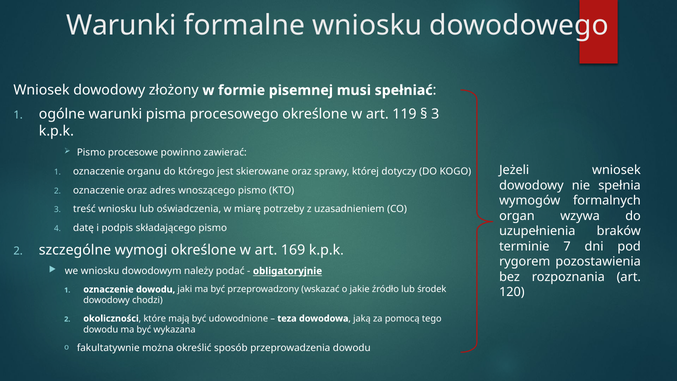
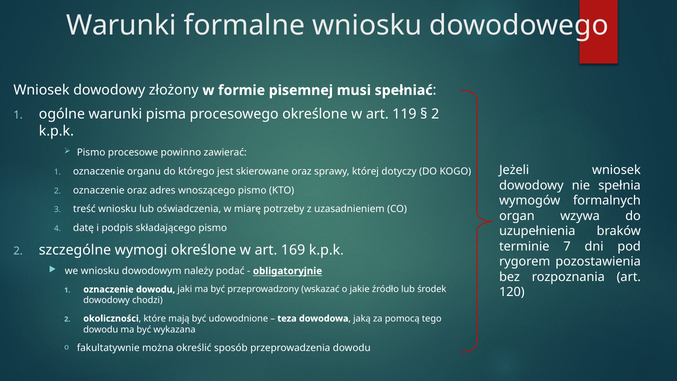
3: 3 -> 2 (435, 114)
